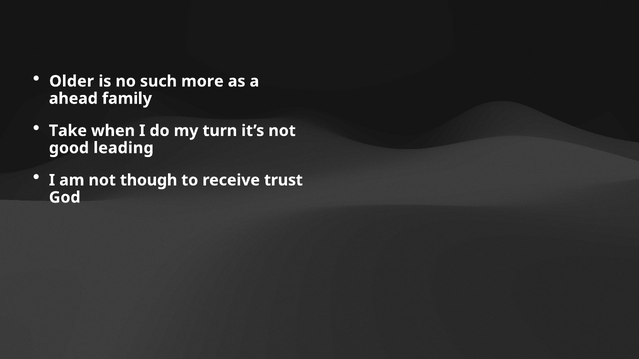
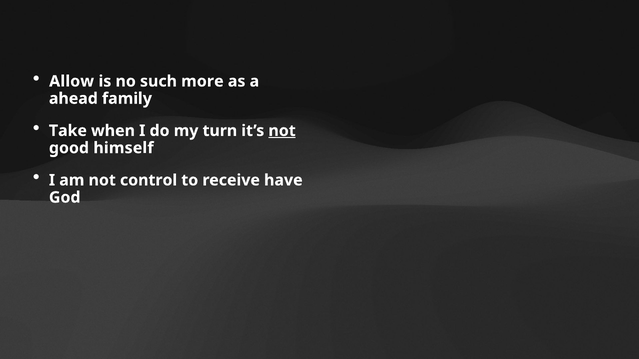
Older: Older -> Allow (72, 81)
not underline: none -> present (282, 131)
leading: leading -> himself (123, 148)
though: though -> control (149, 180)
trust: trust -> have (283, 180)
